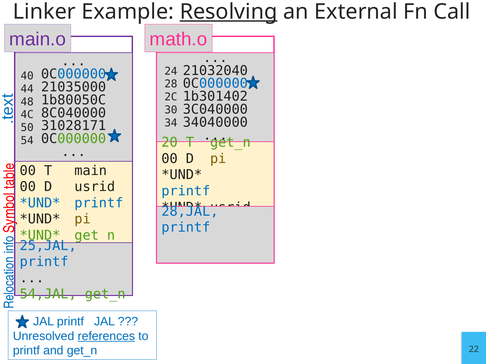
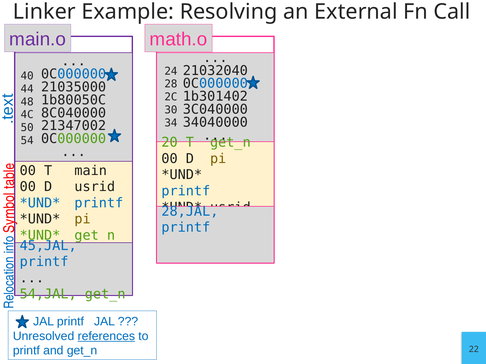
Resolving underline: present -> none (229, 12)
31028171: 31028171 -> 21347002 (74, 126)
25,JAL: 25,JAL -> 45,JAL (48, 246)
